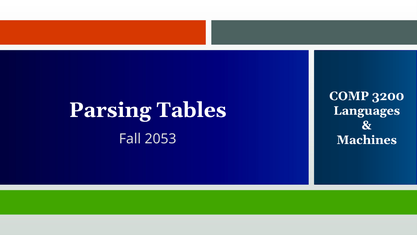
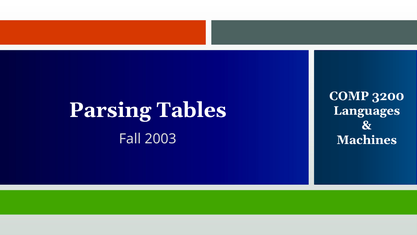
2053: 2053 -> 2003 (161, 139)
